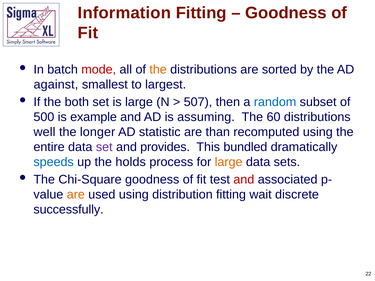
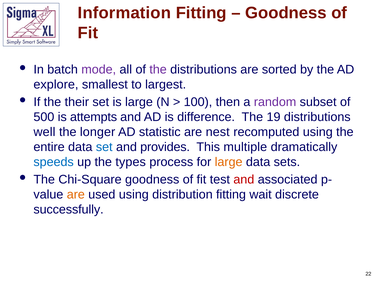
mode colour: red -> purple (99, 70)
the colour: orange -> purple (158, 70)
against: against -> explore (56, 85)
both: both -> their (77, 102)
507: 507 -> 100 (198, 102)
random colour: blue -> purple (275, 102)
example: example -> attempts (94, 117)
assuming: assuming -> difference (206, 117)
60: 60 -> 19 (274, 117)
than: than -> nest (218, 132)
set colour: purple -> blue (104, 147)
bundled: bundled -> multiple (245, 147)
holds: holds -> types (131, 162)
